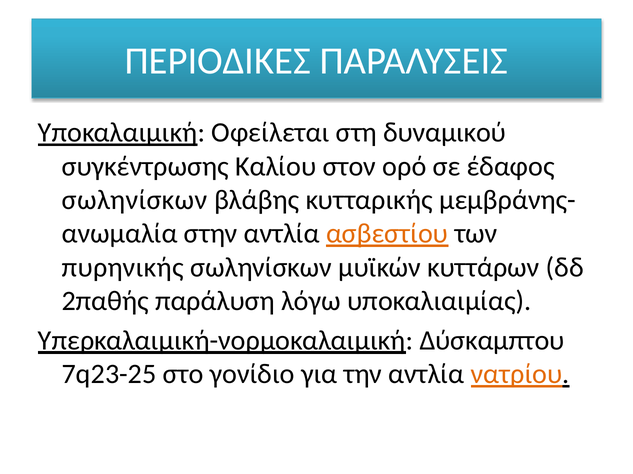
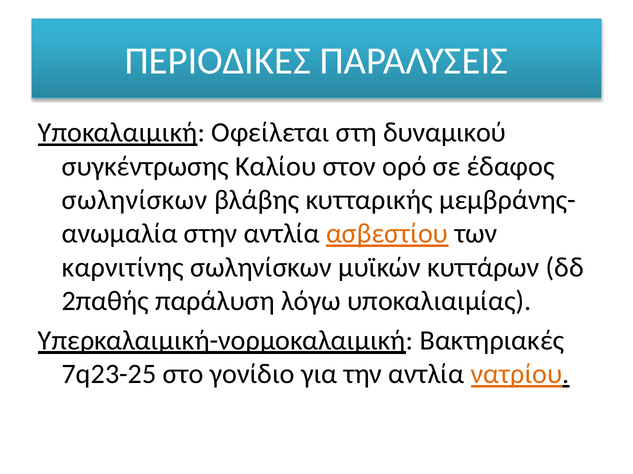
πυρηνικής: πυρηνικής -> καρνιτίνης (123, 268)
Δύσκαμπτου: Δύσκαμπτου -> Βακτηριακές (492, 341)
